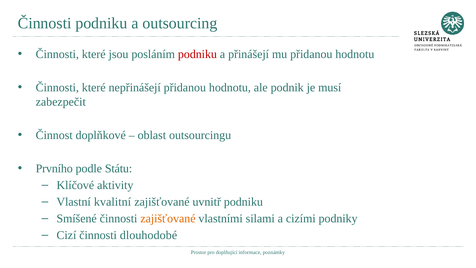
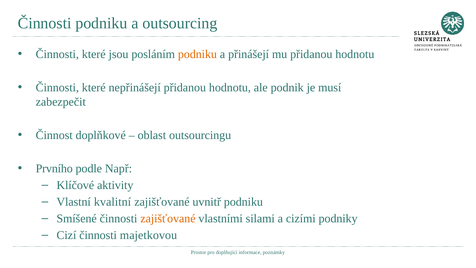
podniku colour: red -> orange (197, 54)
Státu: Státu -> Např (118, 169)
dlouhodobé: dlouhodobé -> majetkovou (148, 235)
